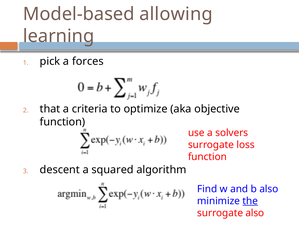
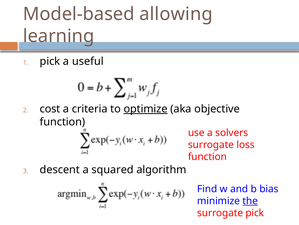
forces: forces -> useful (88, 61)
that: that -> cost (50, 109)
optimize underline: none -> present (146, 109)
b also: also -> bias (269, 188)
surrogate also: also -> pick (255, 212)
